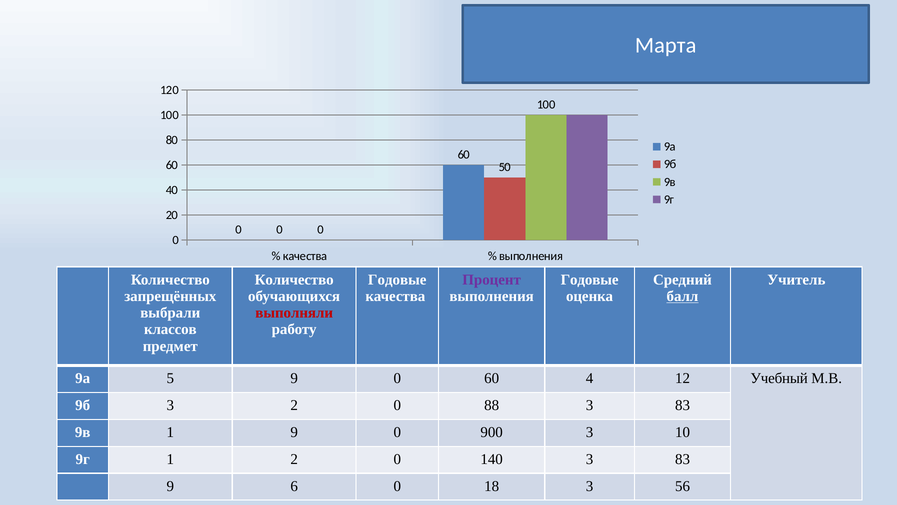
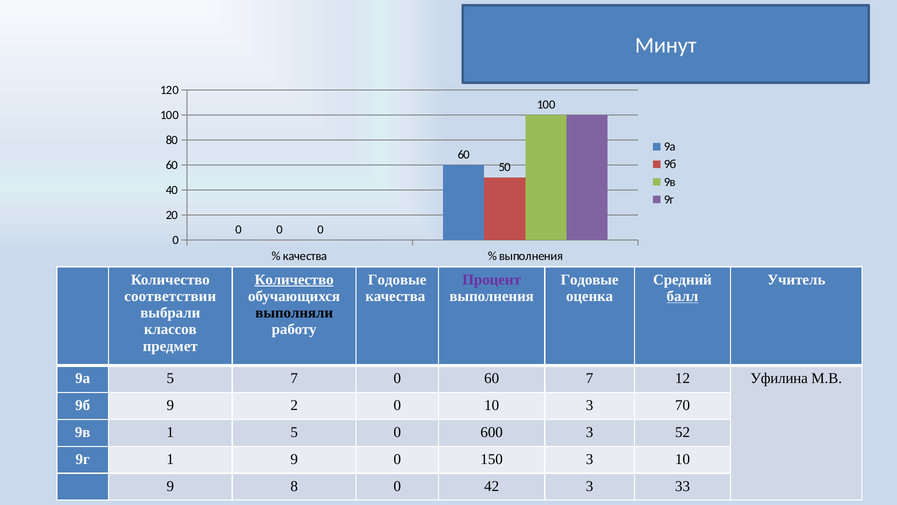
Марта: Марта -> Минут (666, 45)
Количество underline: none -> present (294, 279)
запрещённых: запрещённых -> соответствии (170, 296)
выполняли colour: red -> black (294, 313)
5 9: 9 -> 7 (294, 378)
60 4: 4 -> 7 (590, 378)
Учебный: Учебный -> Уфилина (779, 378)
9б 3: 3 -> 9 (170, 405)
0 88: 88 -> 10 (492, 405)
83: 83 -> 70 (683, 405)
1 9: 9 -> 5 (294, 432)
900: 900 -> 600 (492, 432)
10: 10 -> 52 (683, 432)
1 2: 2 -> 9 (294, 459)
140: 140 -> 150 (492, 459)
83: 83 -> 10 (683, 459)
6: 6 -> 8 (294, 486)
18: 18 -> 42 (492, 486)
56: 56 -> 33 (683, 486)
